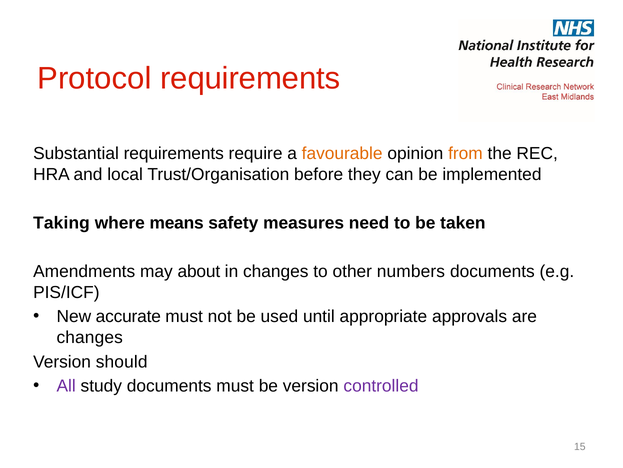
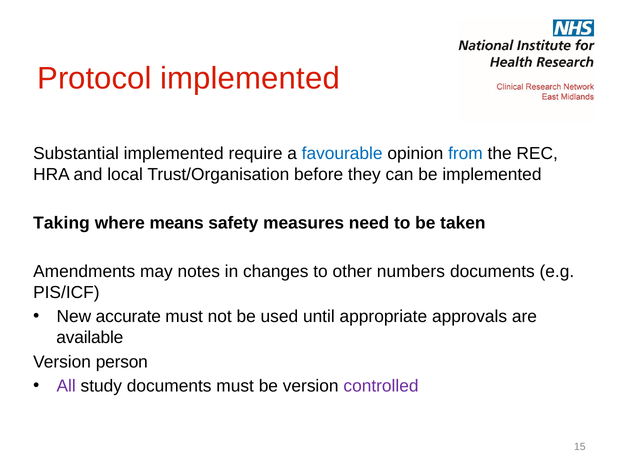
Protocol requirements: requirements -> implemented (250, 78)
Substantial requirements: requirements -> implemented (174, 153)
favourable colour: orange -> blue (342, 153)
from colour: orange -> blue (465, 153)
about: about -> notes (199, 271)
changes: changes -> available (90, 337)
should: should -> person (122, 361)
